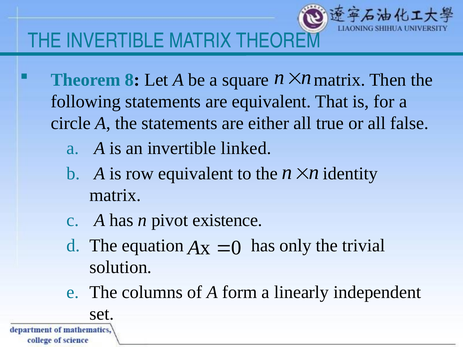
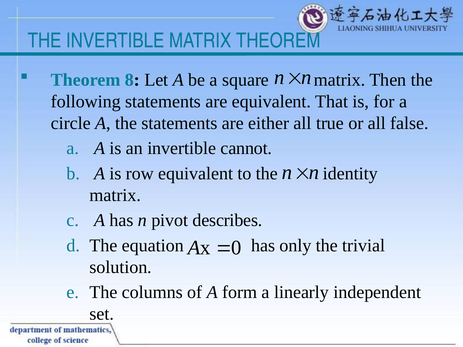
linked: linked -> cannot (246, 148)
existence: existence -> describes (227, 221)
